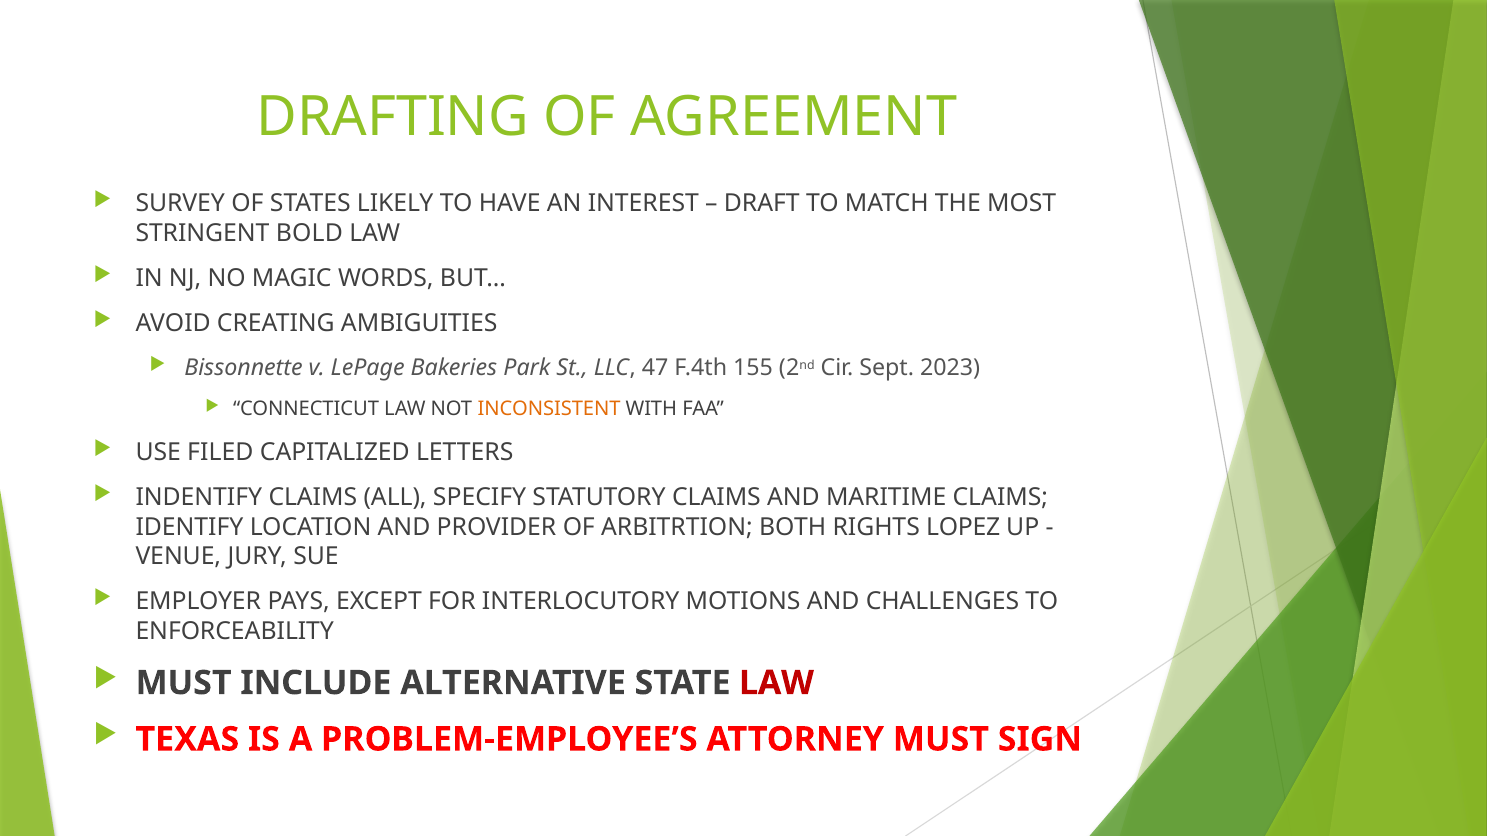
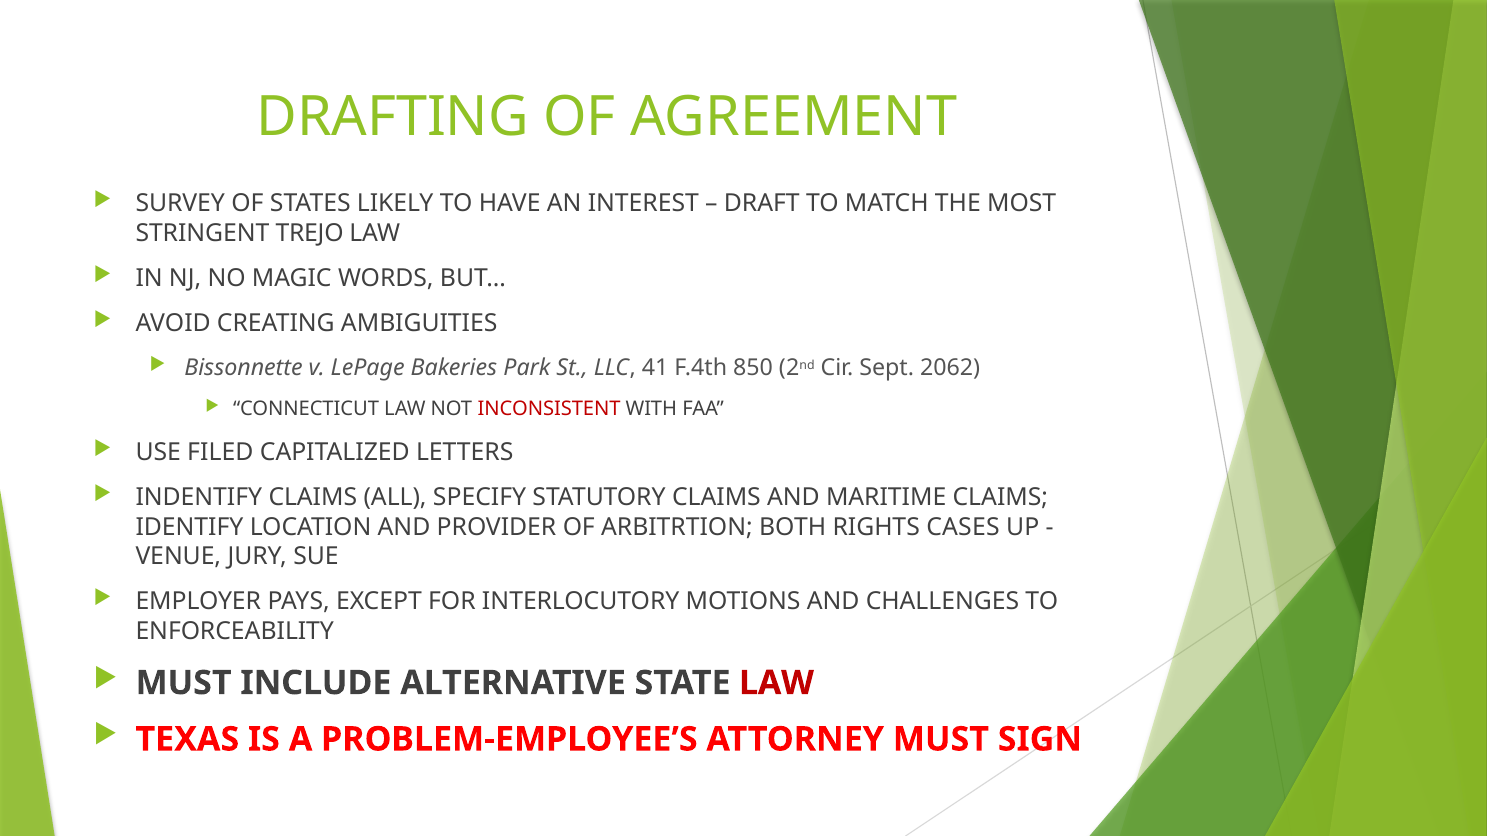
BOLD: BOLD -> TREJO (310, 233)
47: 47 -> 41 (655, 368)
155: 155 -> 850 (753, 368)
2023: 2023 -> 2062 (950, 368)
INCONSISTENT colour: orange -> red (549, 409)
LOPEZ: LOPEZ -> CASES (963, 527)
